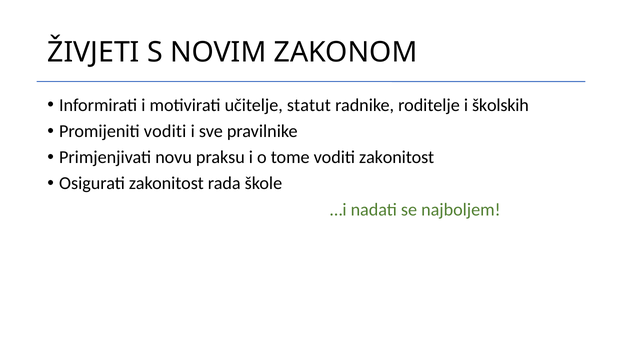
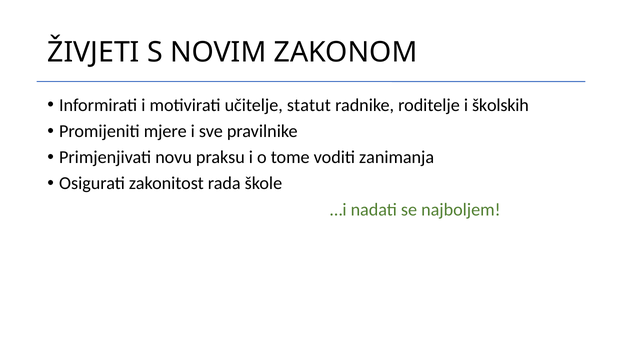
Promijeniti voditi: voditi -> mjere (165, 131)
voditi zakonitost: zakonitost -> zanimanja (397, 157)
